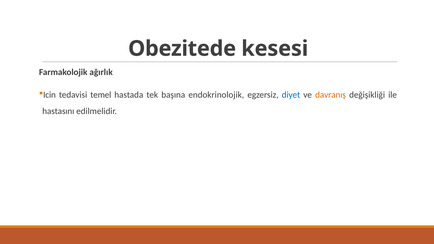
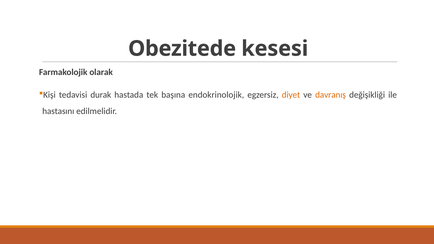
ağırlık: ağırlık -> olarak (101, 72)
Icin: Icin -> Kişi (49, 95)
temel: temel -> durak (101, 95)
diyet colour: blue -> orange (291, 95)
